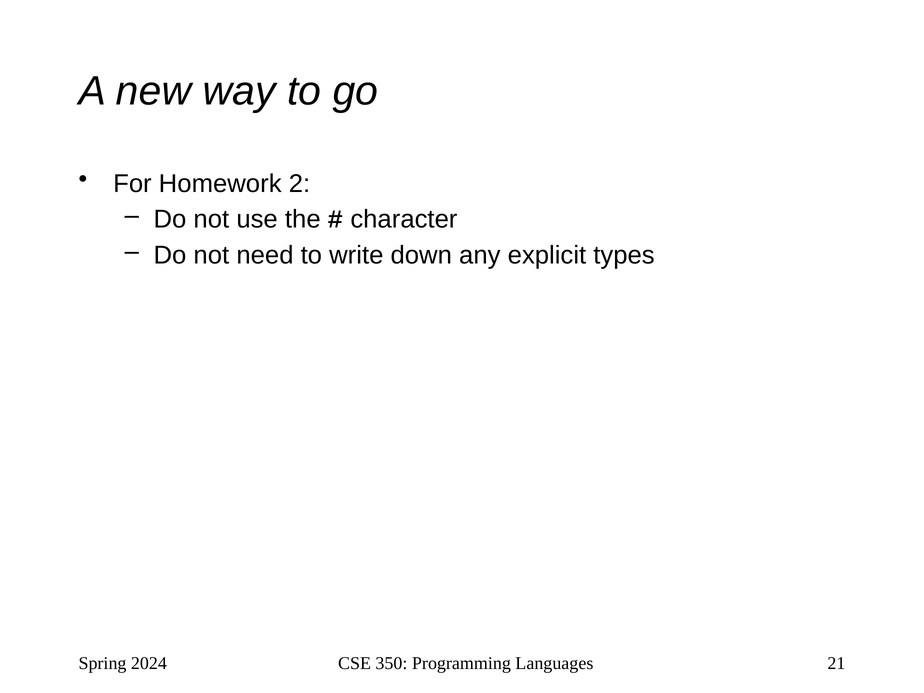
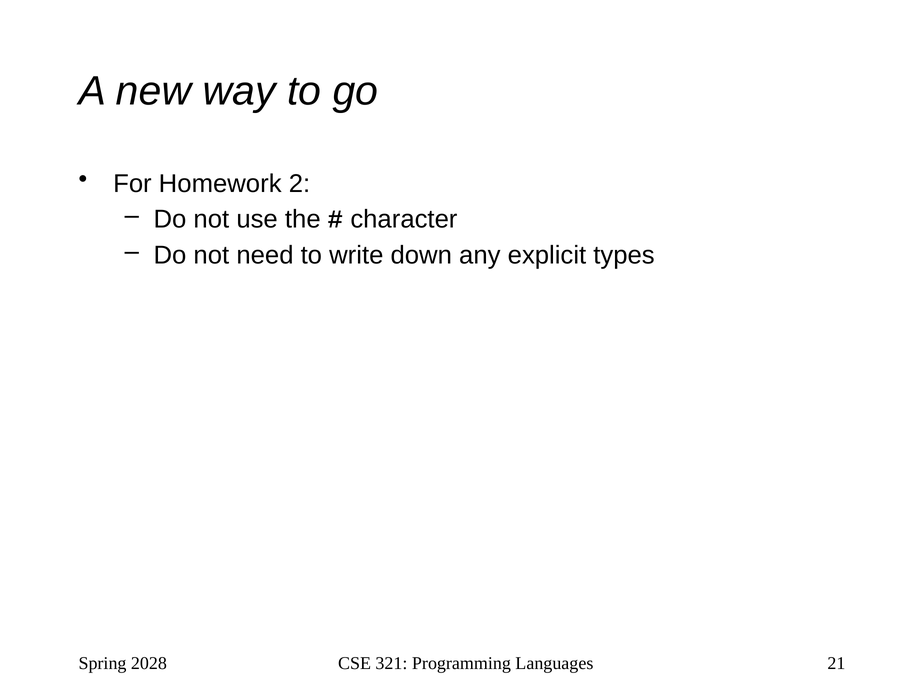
2024: 2024 -> 2028 (149, 663)
350: 350 -> 321 (391, 663)
